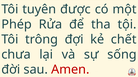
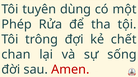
được: được -> dùng (76, 9)
chưa: chưa -> chan (16, 55)
